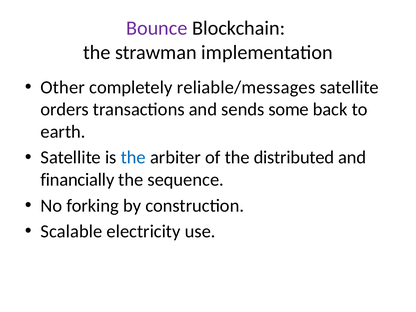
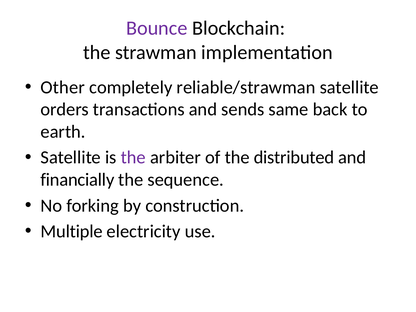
reliable/messages: reliable/messages -> reliable/strawman (246, 87)
some: some -> same (289, 109)
the colour: blue -> purple (133, 158)
Scalable: Scalable -> Multiple (72, 232)
